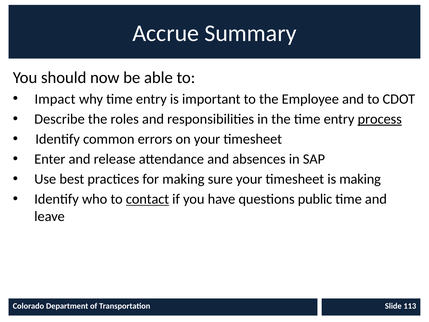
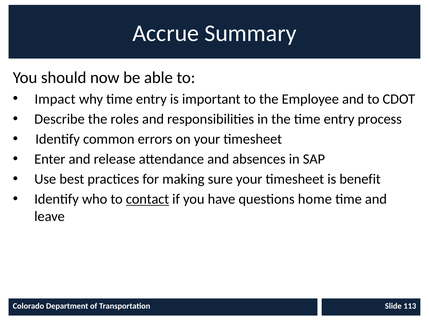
process underline: present -> none (380, 119)
is making: making -> benefit (360, 179)
public: public -> home (315, 199)
